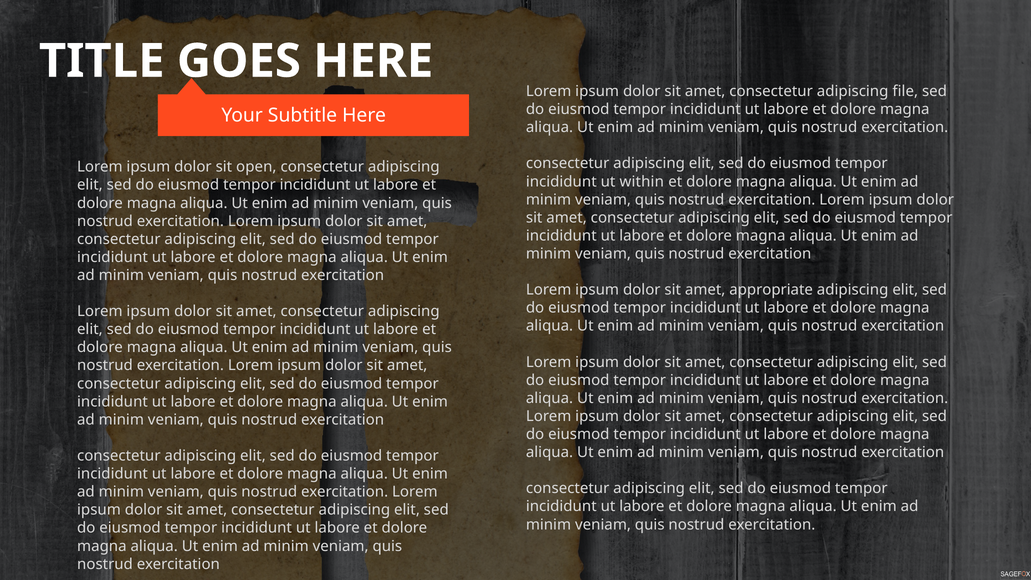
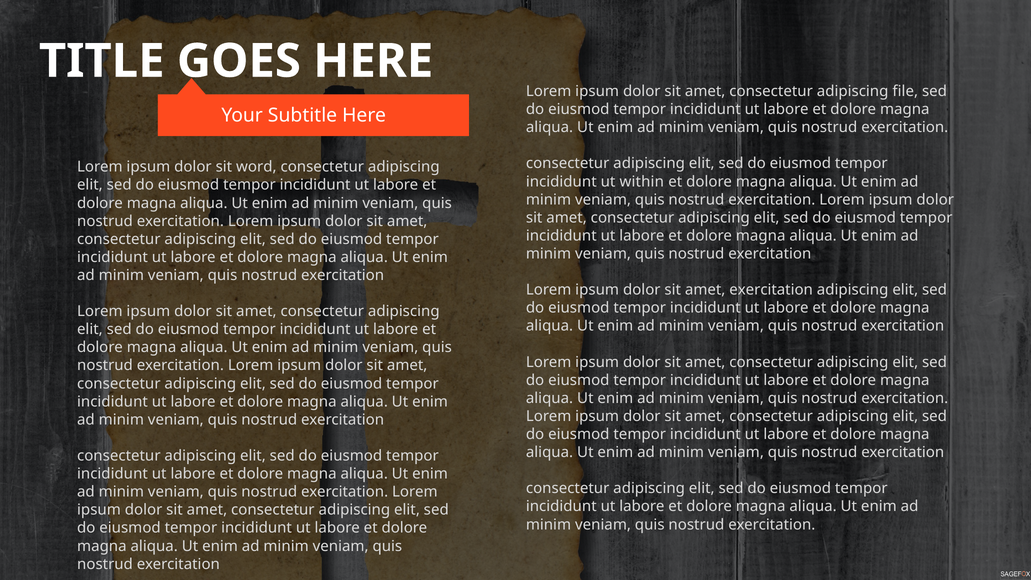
open: open -> word (256, 167)
amet appropriate: appropriate -> exercitation (771, 290)
